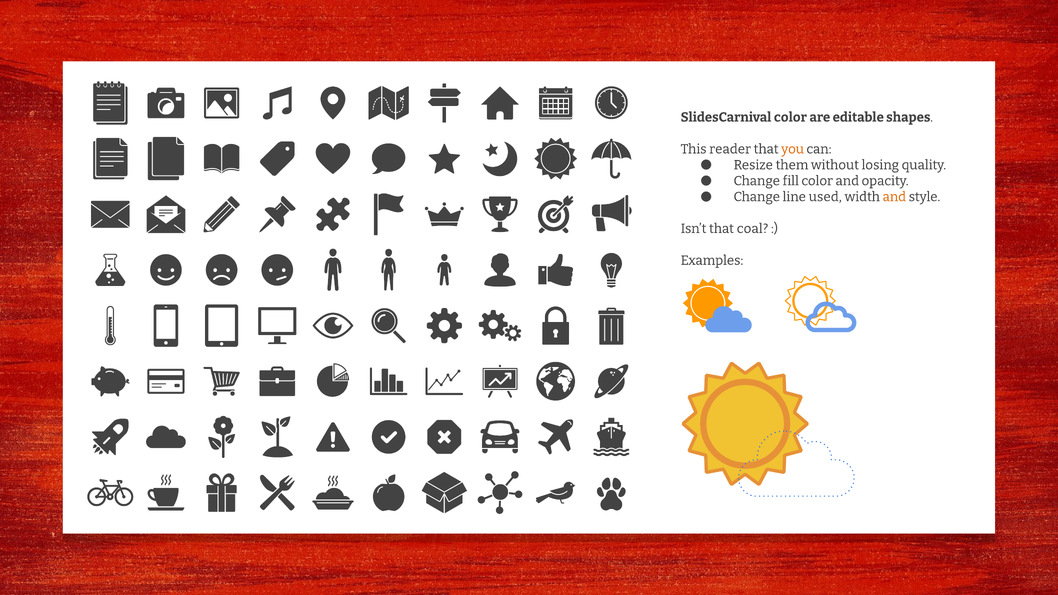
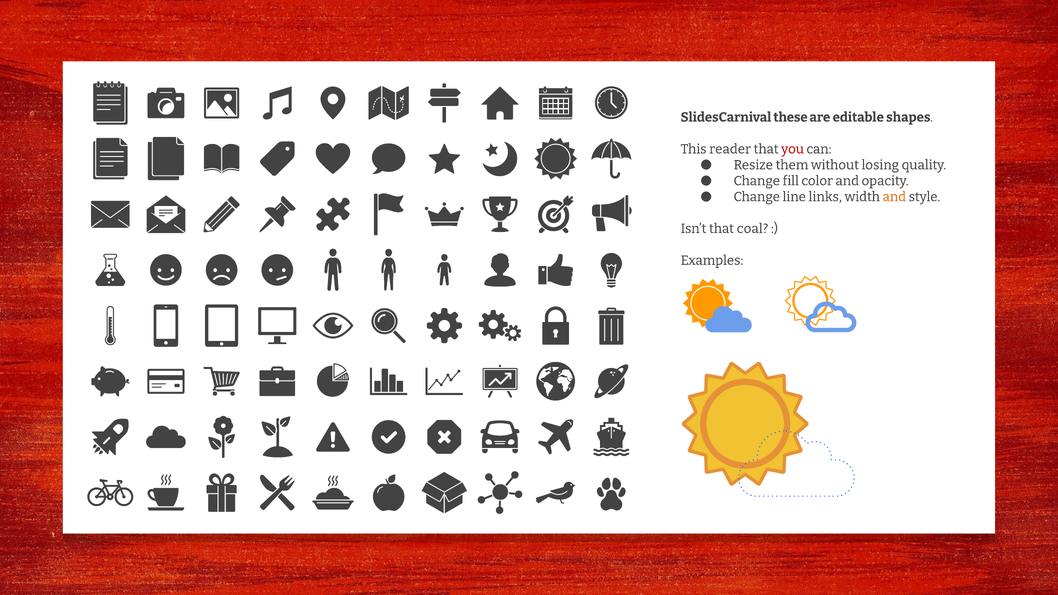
SlidesCarnival color: color -> these (791, 117)
you colour: orange -> red (793, 149)
used: used -> links (825, 197)
